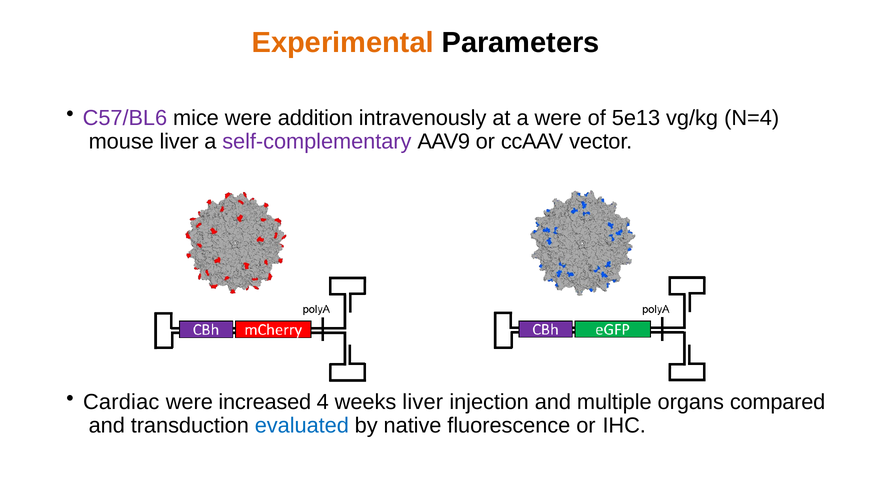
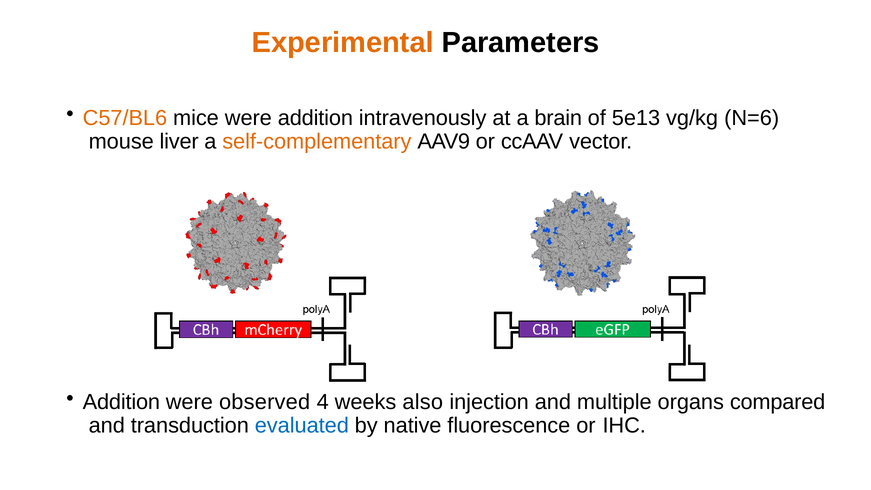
C57/BL6 colour: purple -> orange (125, 118)
a were: were -> brain (558, 118)
N=4: N=4 -> N=6 (752, 118)
self-complementary colour: purple -> orange (317, 141)
Cardiac: Cardiac -> Addition (121, 402)
increased: increased -> observed (265, 402)
weeks liver: liver -> also (423, 402)
